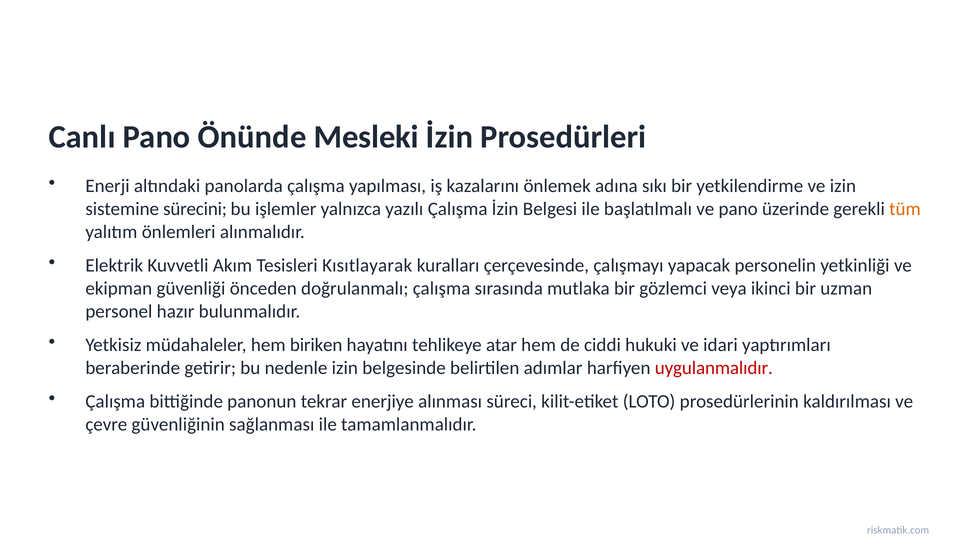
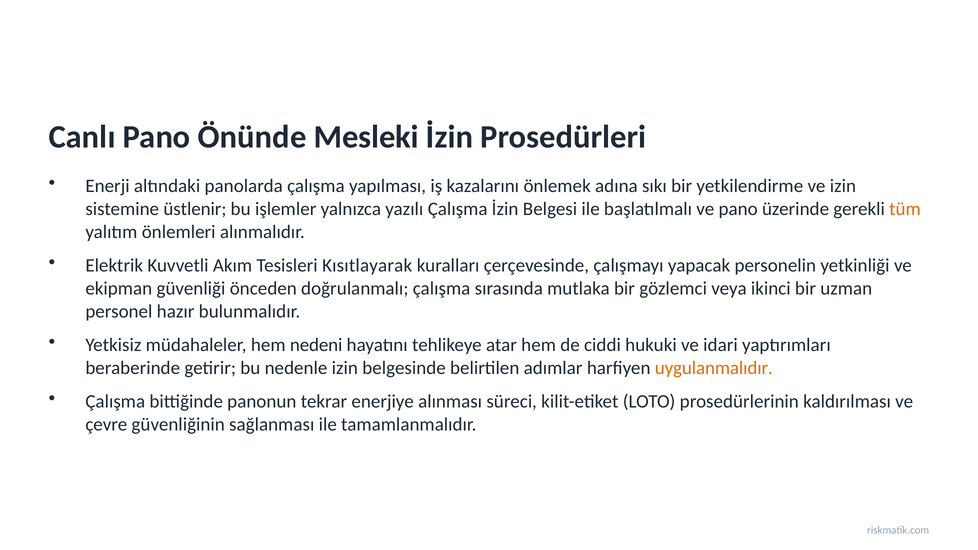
sürecini: sürecini -> üstlenir (195, 209)
biriken: biriken -> nedeni (316, 345)
uygulanmalıdır colour: red -> orange (714, 368)
